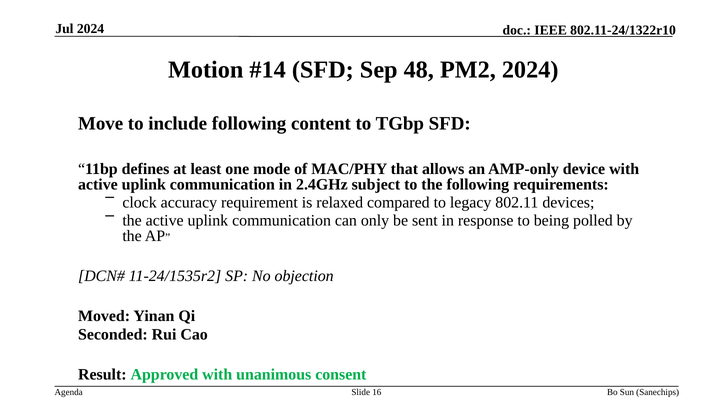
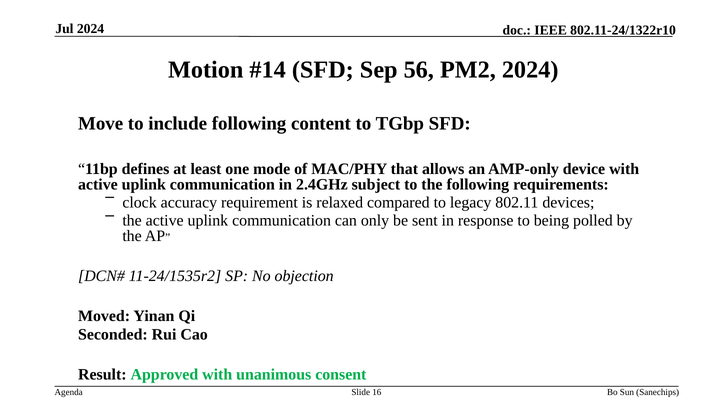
48: 48 -> 56 (419, 70)
